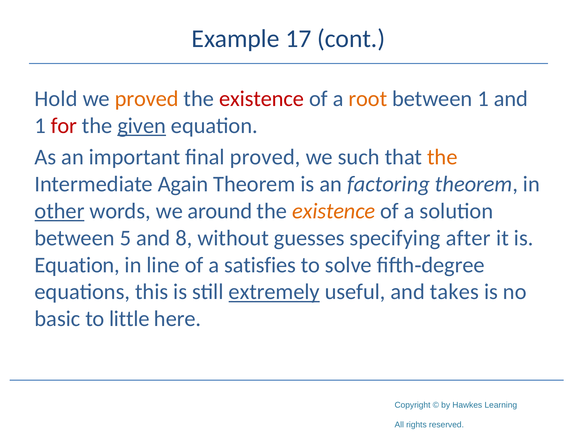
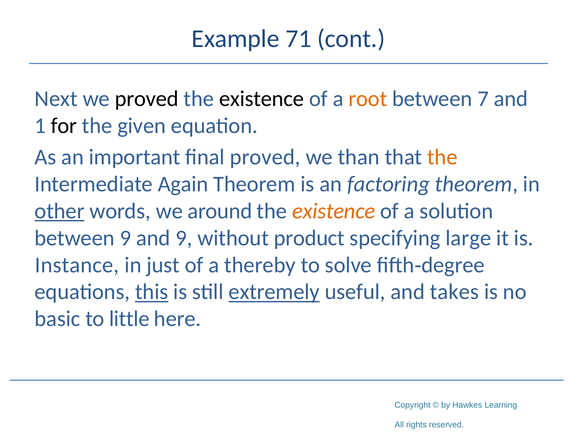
17: 17 -> 71 (298, 39)
Hold: Hold -> Next (56, 99)
proved colour: orange -> black (147, 99)
existence colour: red -> black (262, 99)
between 1: 1 -> 7 (483, 99)
for colour: red -> black (64, 126)
given underline: present -> none (142, 126)
such: such -> than (359, 157)
between 5: 5 -> 9 (125, 238)
and 8: 8 -> 9 (184, 238)
guesses: guesses -> product (309, 238)
after: after -> large (468, 238)
Equation: Equation -> Instance (77, 265)
line: line -> just (163, 265)
satisfies: satisfies -> thereby (260, 265)
this underline: none -> present (152, 292)
